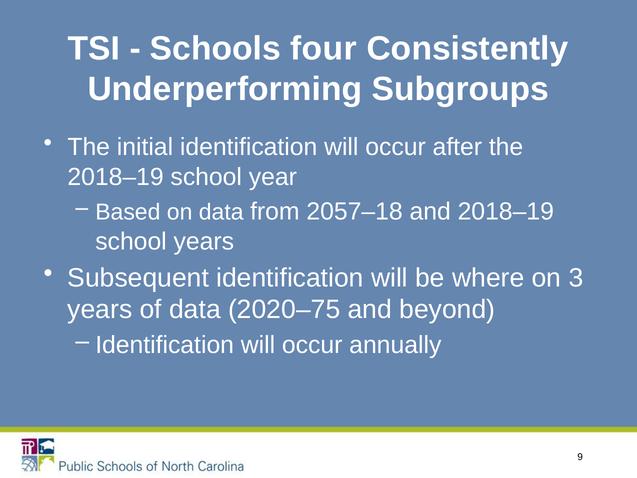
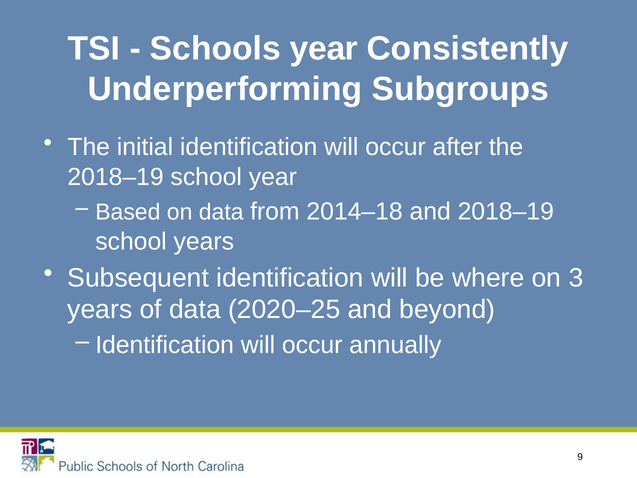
Schools four: four -> year (324, 49)
2057–18: 2057–18 -> 2014–18 (355, 212)
2020–75: 2020–75 -> 2020–25 (284, 309)
